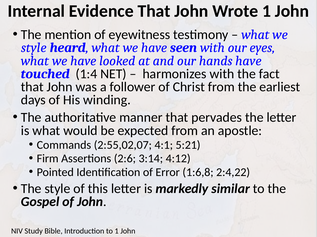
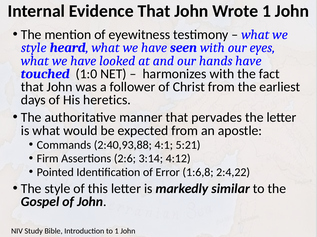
1:4: 1:4 -> 1:0 (86, 74)
winding: winding -> heretics (107, 100)
2:55,02,07: 2:55,02,07 -> 2:40,93,88 (123, 145)
